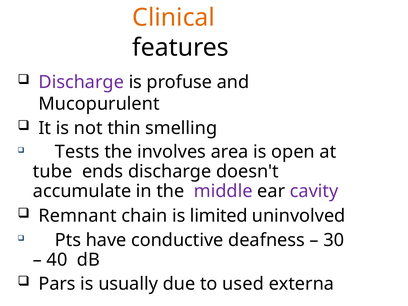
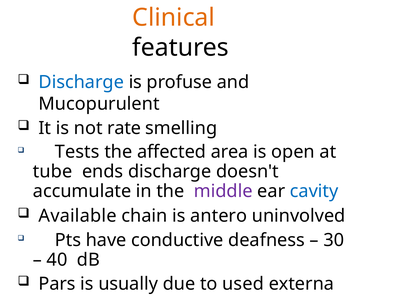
Discharge colour: purple -> blue (81, 82)
thin: thin -> rate (124, 128)
involves: involves -> affected (172, 152)
cavity colour: purple -> blue (314, 191)
Remnant: Remnant -> Available (78, 216)
limited: limited -> antero (219, 216)
